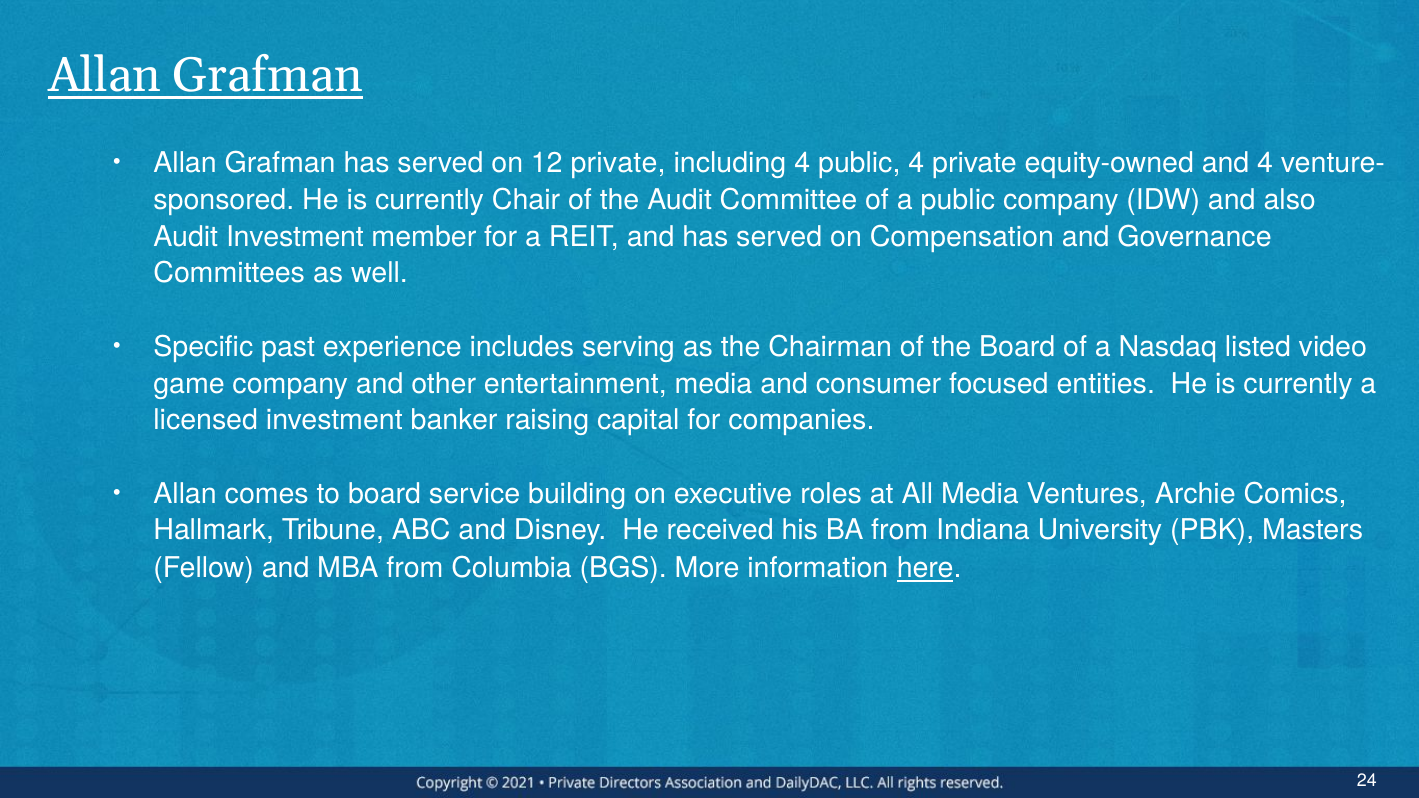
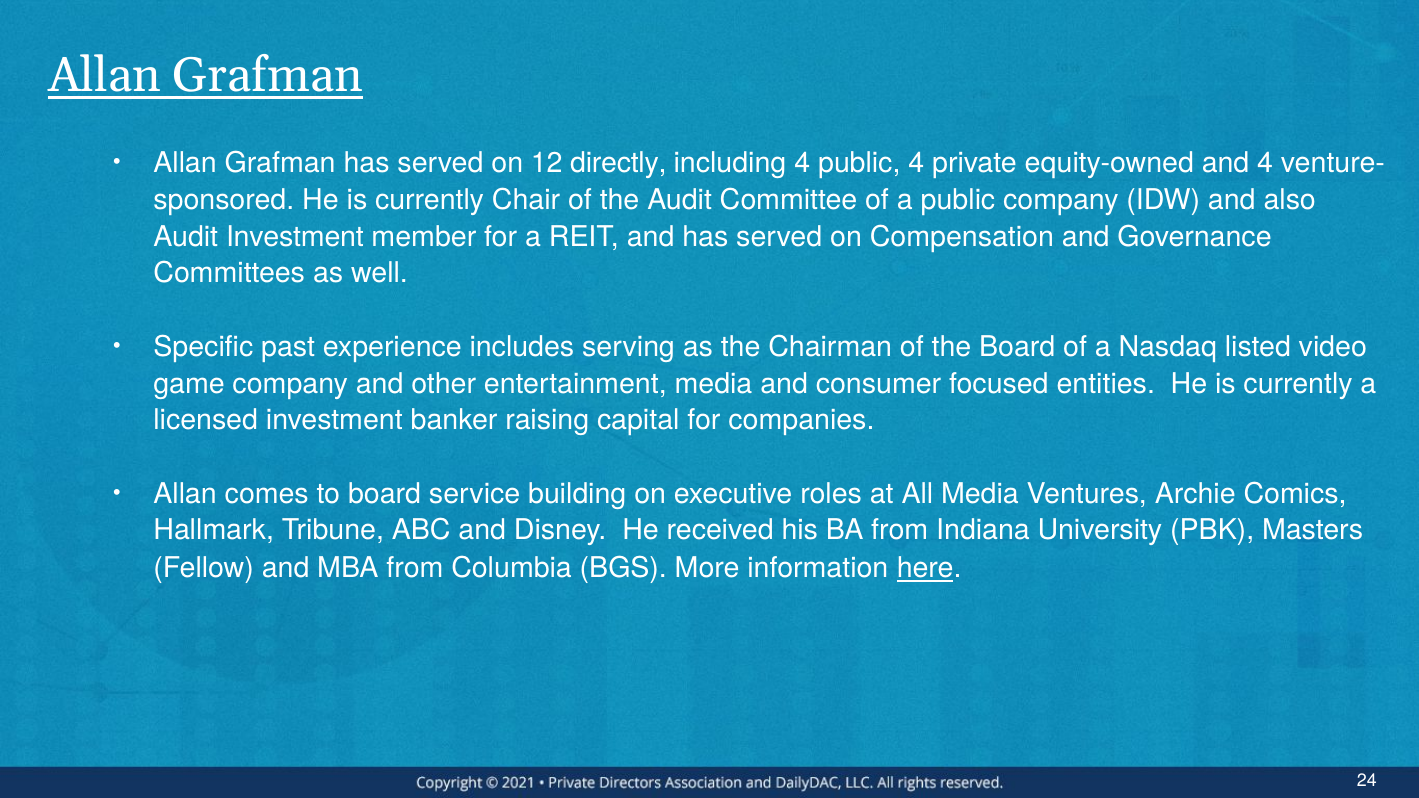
12 private: private -> directly (618, 163)
